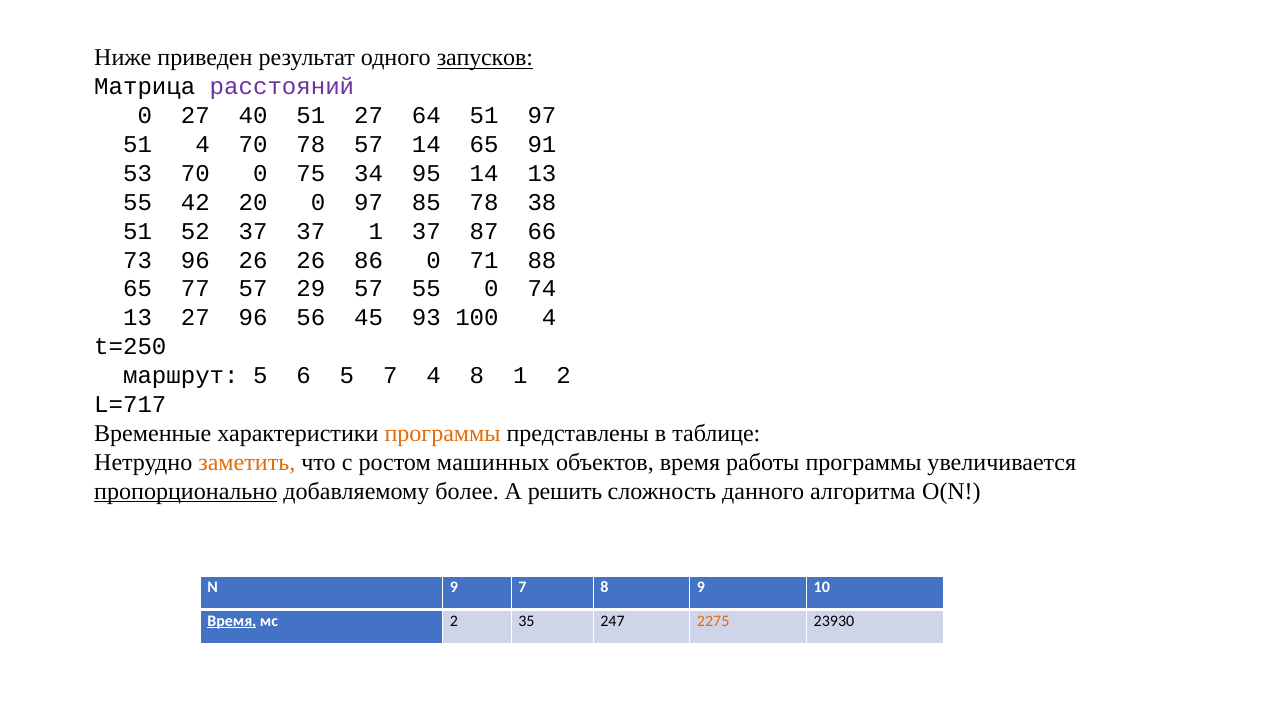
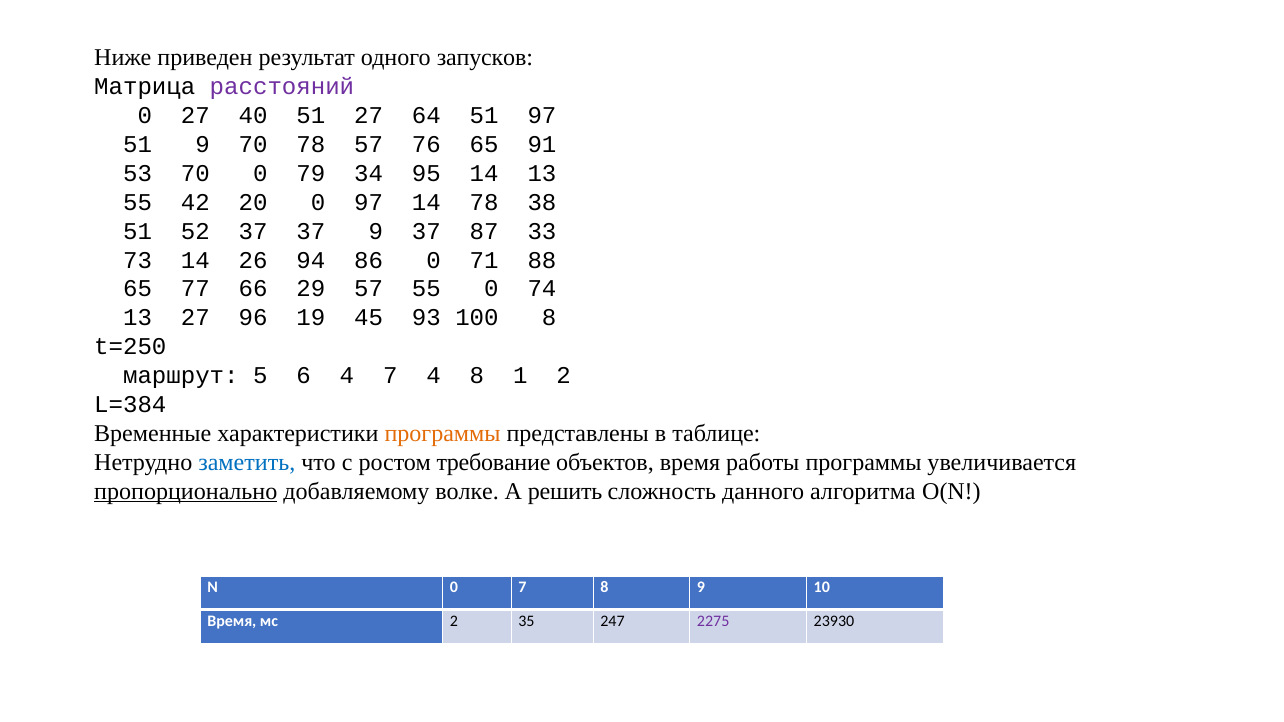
запусков underline: present -> none (485, 58)
51 4: 4 -> 9 (203, 145)
57 14: 14 -> 76 (426, 145)
75: 75 -> 79 (311, 174)
97 85: 85 -> 14 (426, 202)
37 1: 1 -> 9 (376, 231)
66: 66 -> 33 (542, 231)
73 96: 96 -> 14 (195, 260)
26 26: 26 -> 94 (311, 260)
77 57: 57 -> 66 (253, 289)
56: 56 -> 19 (311, 318)
100 4: 4 -> 8 (549, 318)
6 5: 5 -> 4 (347, 376)
L=717: L=717 -> L=384 (130, 405)
заметить colour: orange -> blue (247, 462)
машинных: машинных -> требование (494, 462)
более: более -> волке (467, 491)
N 9: 9 -> 0 (454, 588)
Время underline: present -> none (232, 621)
2275 colour: orange -> purple (713, 621)
